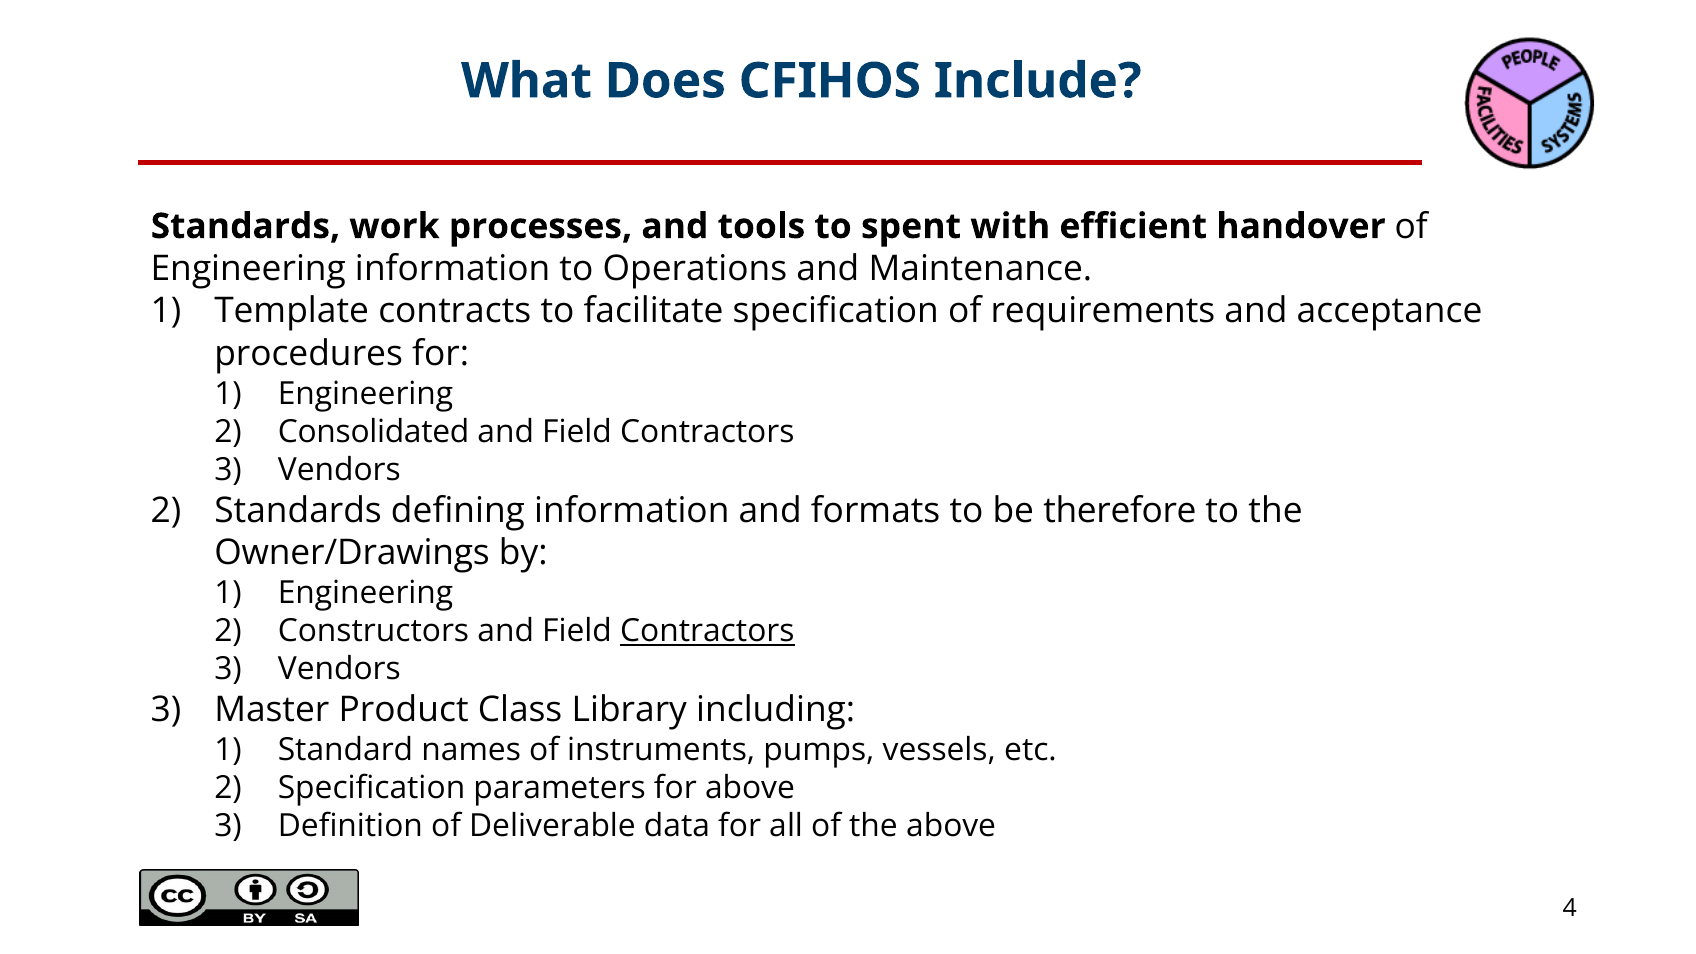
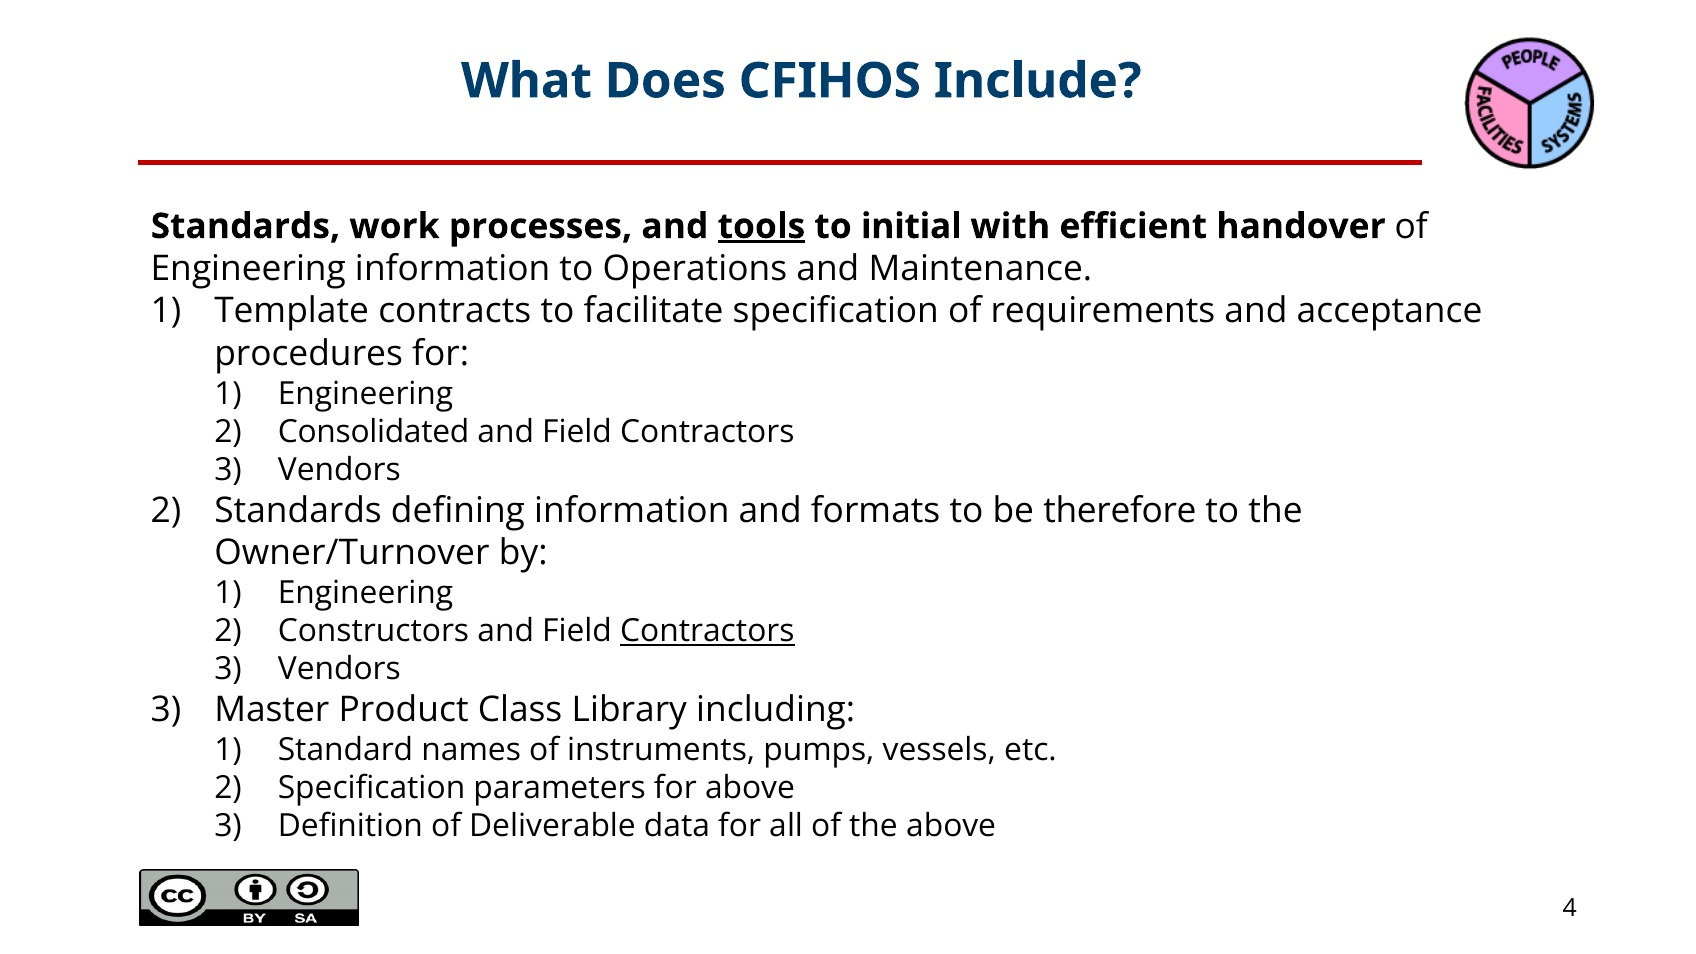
tools underline: none -> present (761, 226)
spent: spent -> initial (911, 226)
Owner/Drawings: Owner/Drawings -> Owner/Turnover (352, 553)
